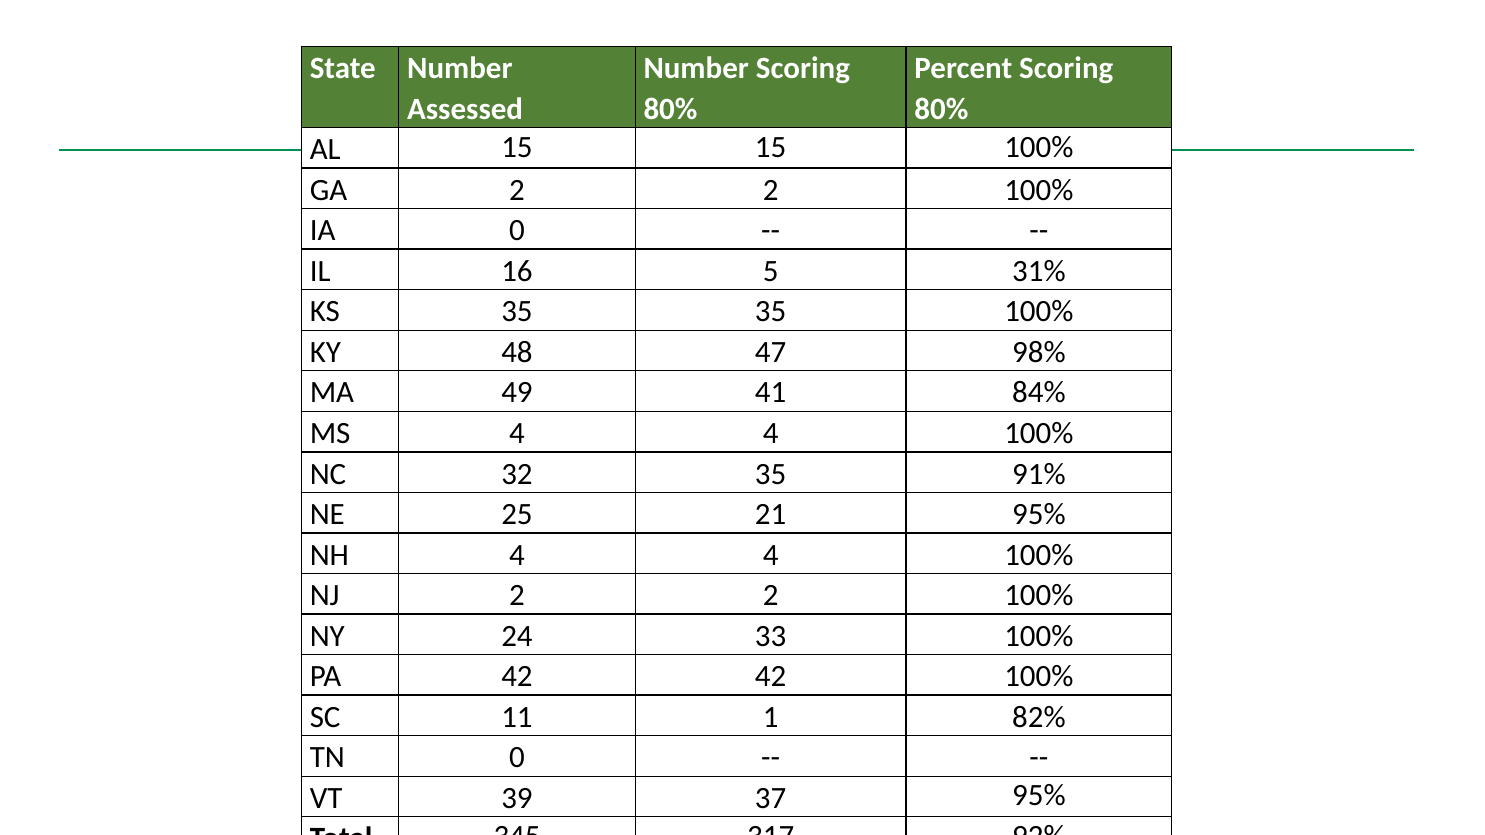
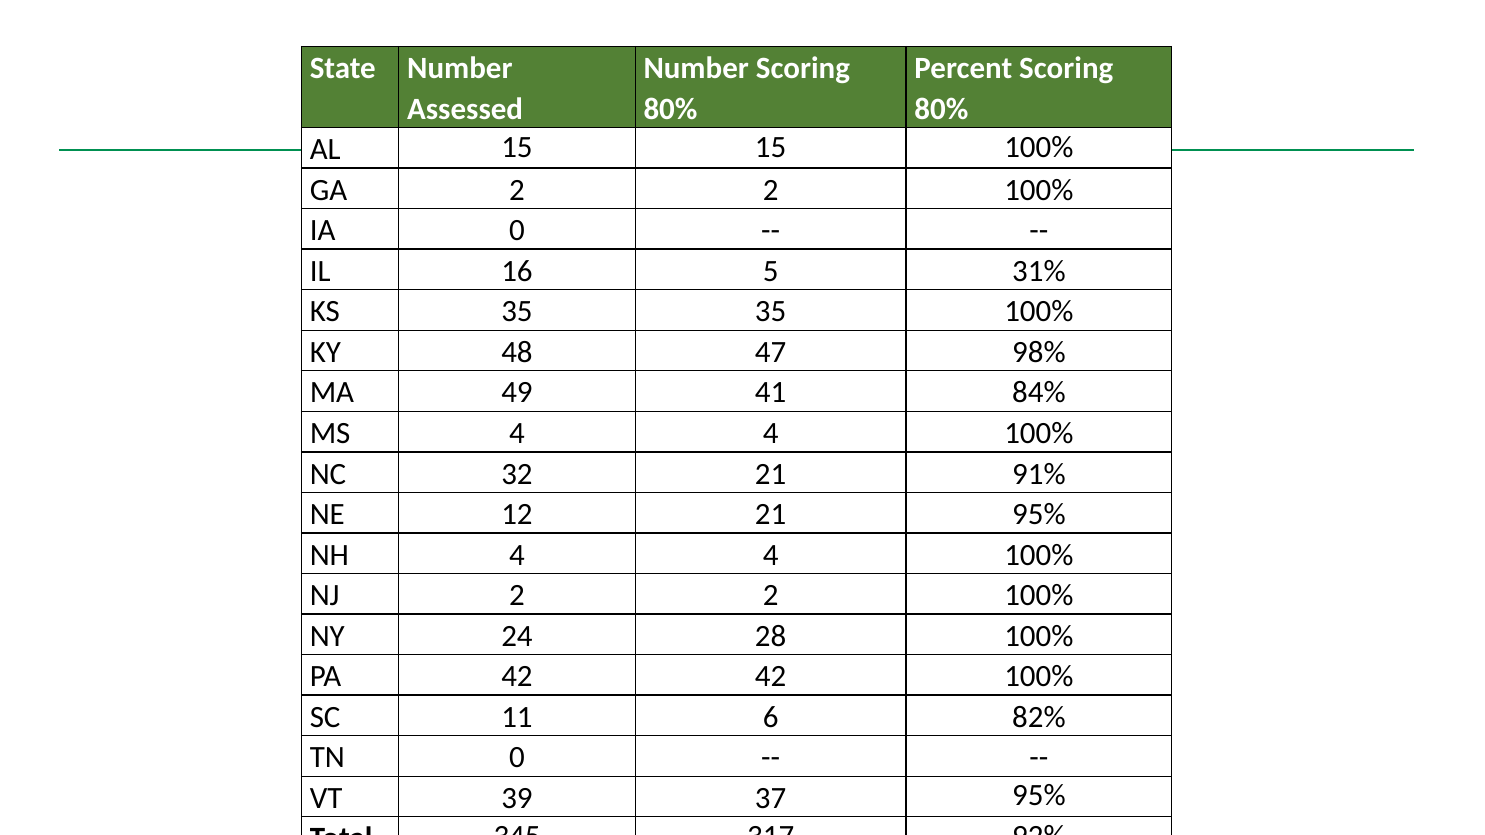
32 35: 35 -> 21 (771, 474)
25: 25 -> 12 (517, 515)
33: 33 -> 28 (771, 636)
1: 1 -> 6 (771, 717)
